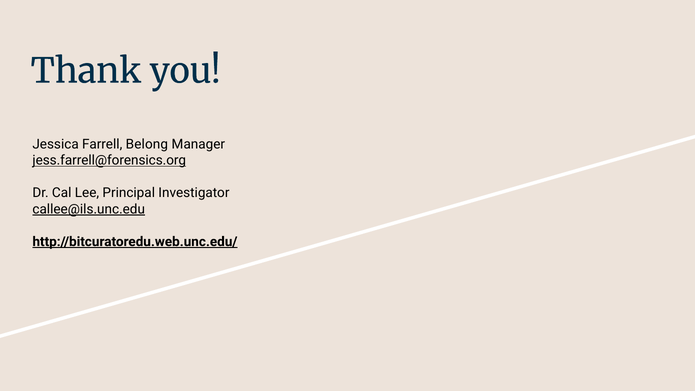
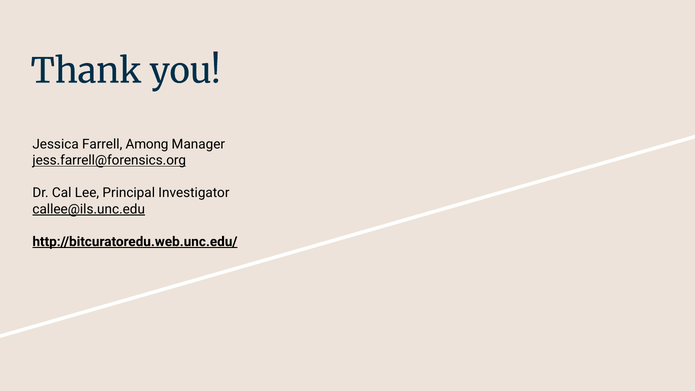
Belong: Belong -> Among (147, 144)
